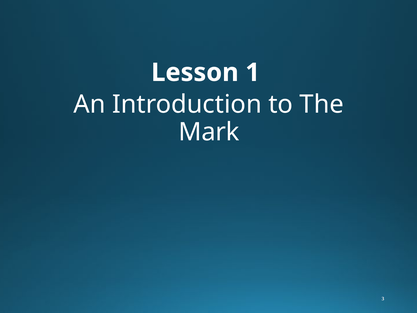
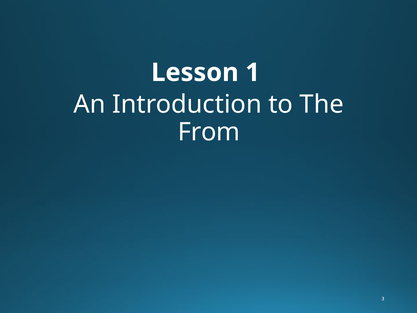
Mark: Mark -> From (209, 132)
